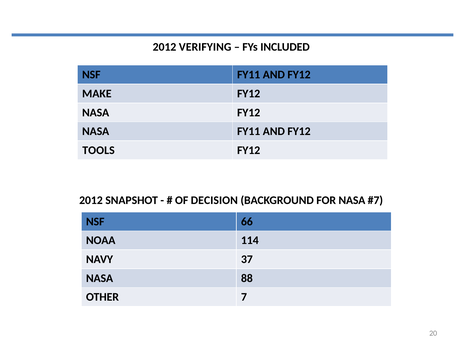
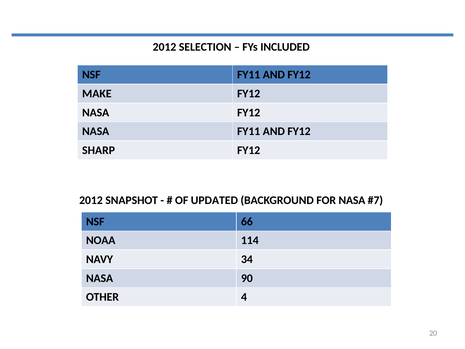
VERIFYING: VERIFYING -> SELECTION (205, 47)
TOOLS: TOOLS -> SHARP (99, 150)
DECISION: DECISION -> UPDATED (214, 200)
37: 37 -> 34 (247, 259)
88: 88 -> 90 (247, 278)
7: 7 -> 4 (244, 297)
